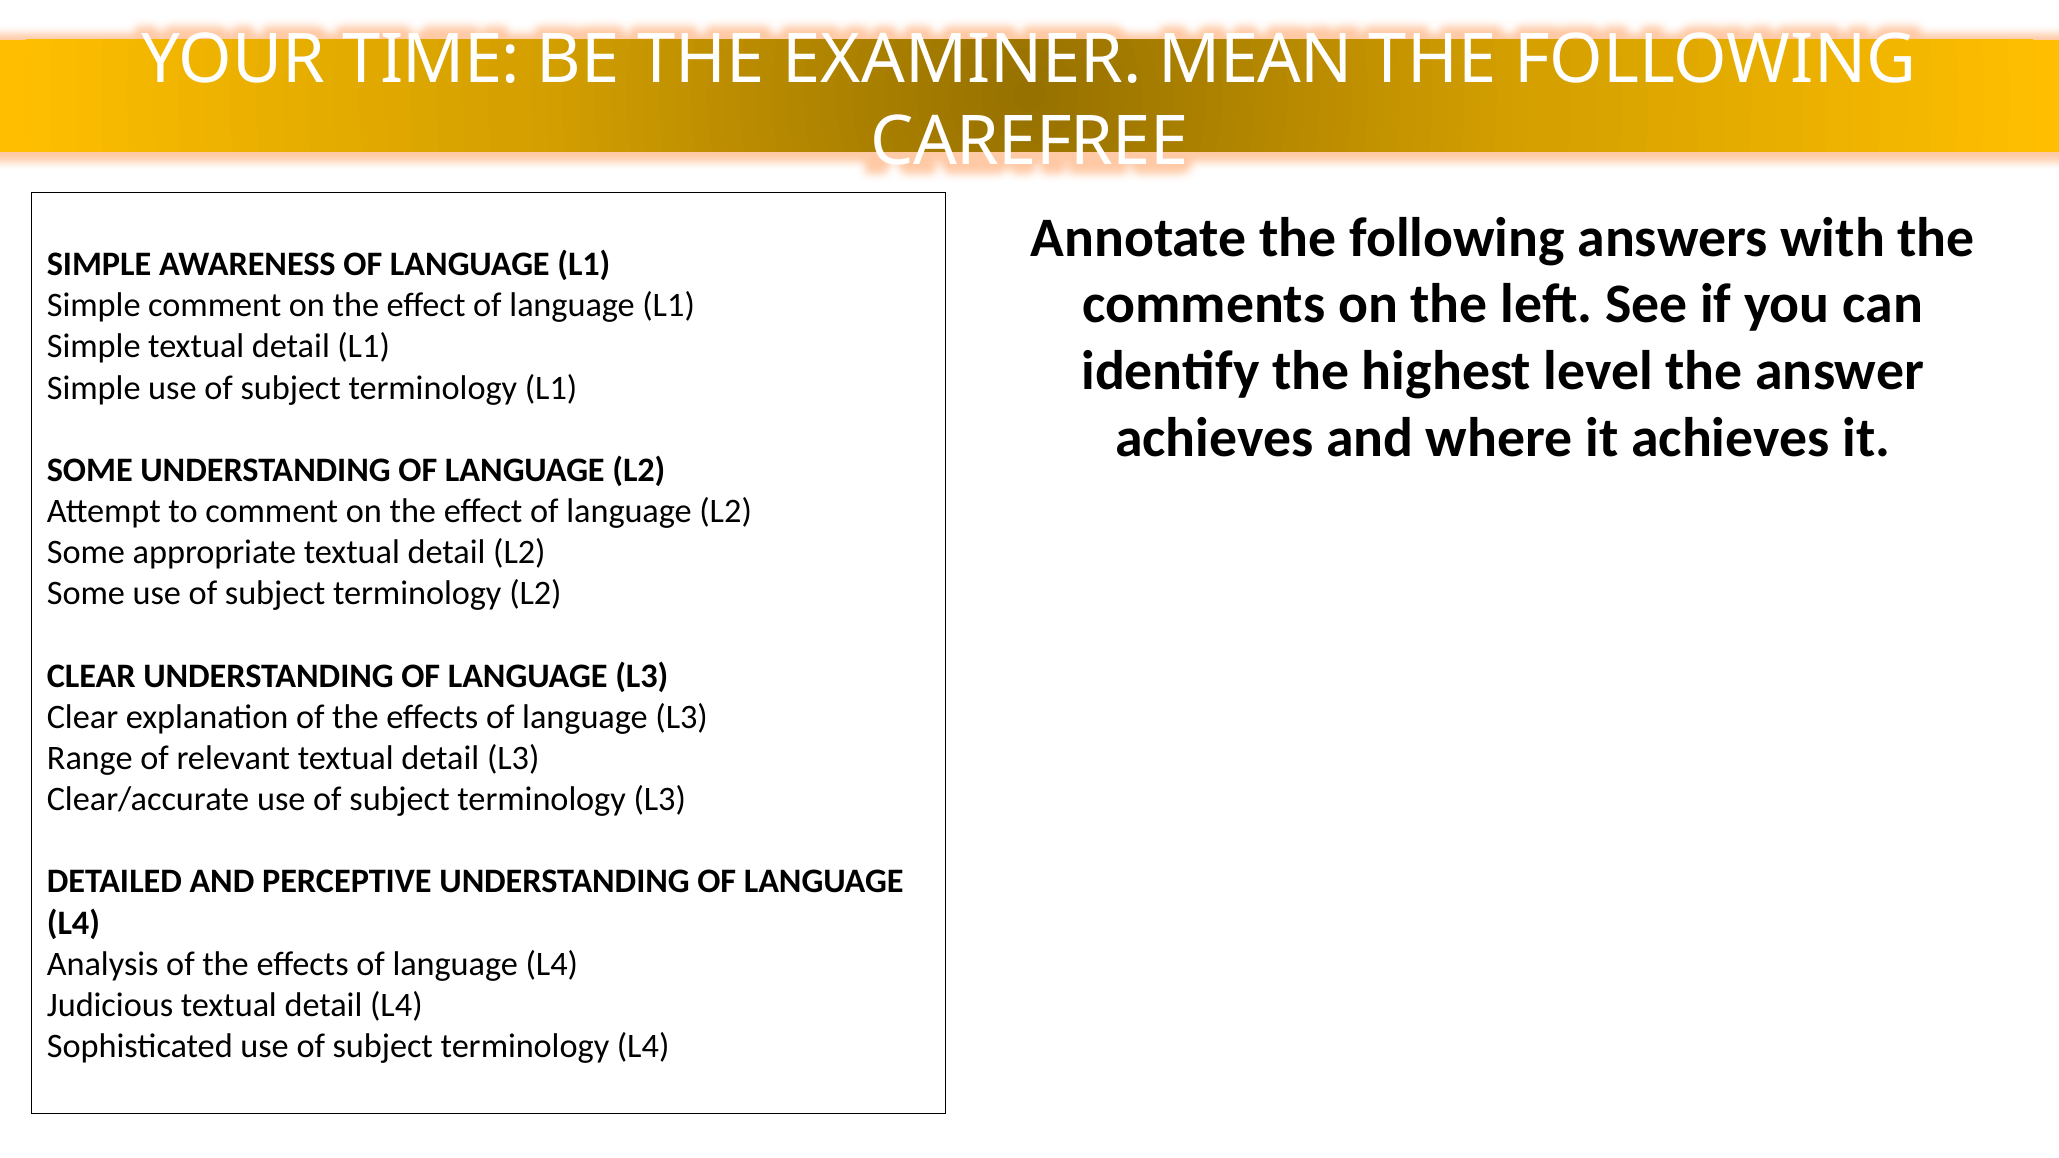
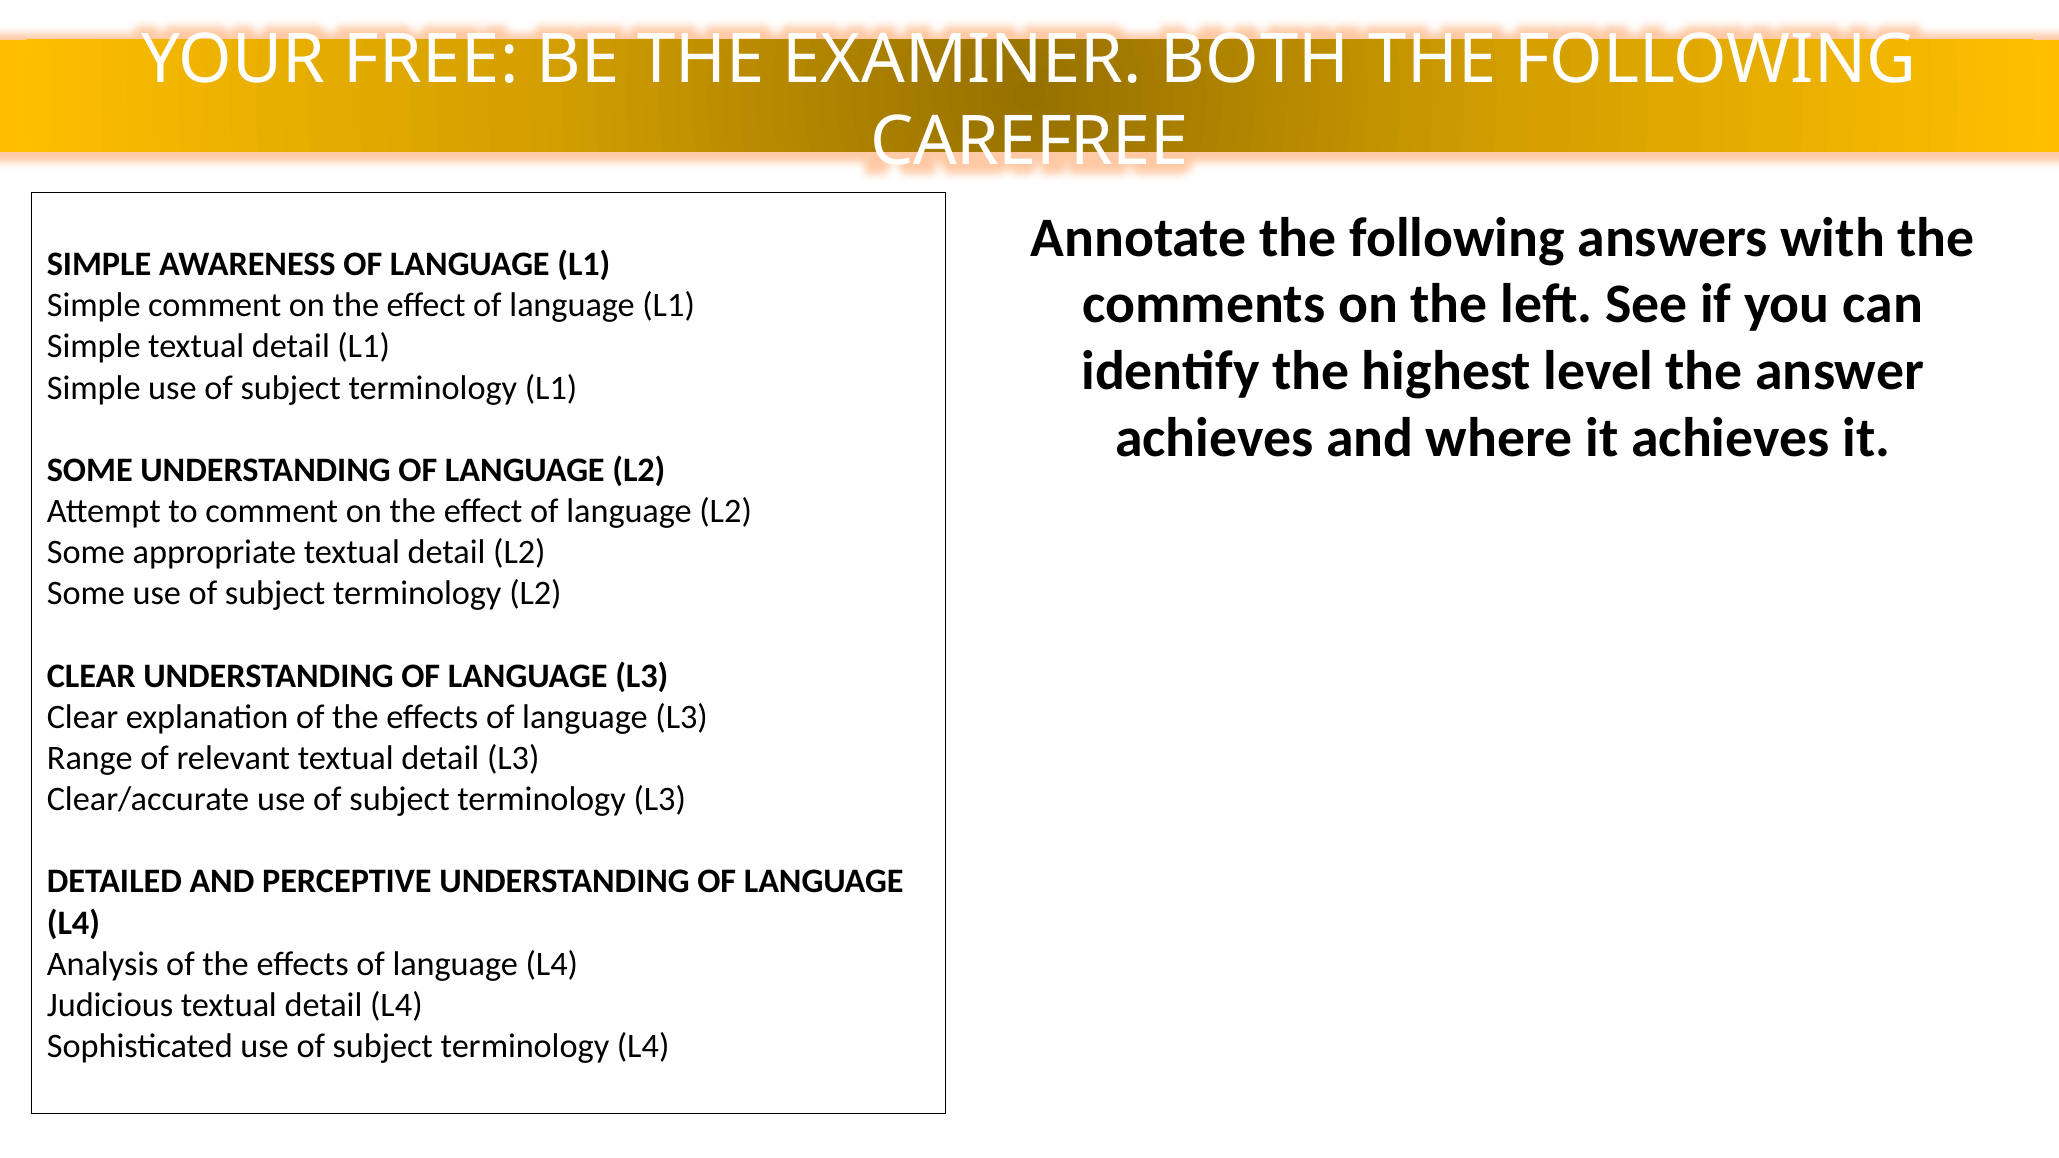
TIME: TIME -> FREE (431, 59)
MEAN: MEAN -> BOTH (1255, 59)
